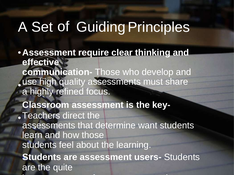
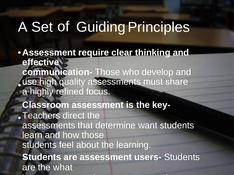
quite: quite -> what (63, 168)
